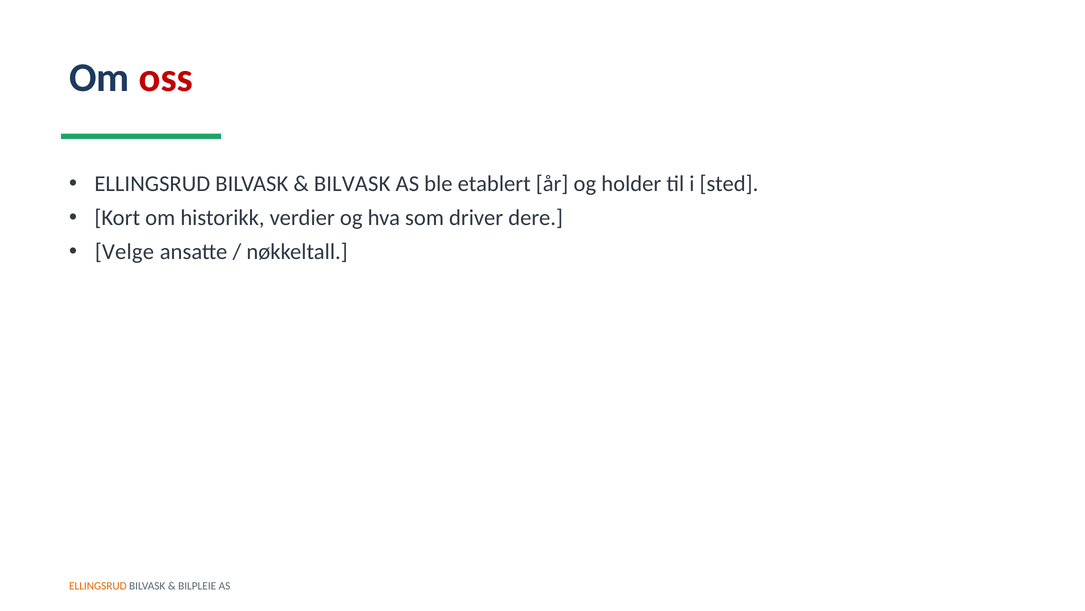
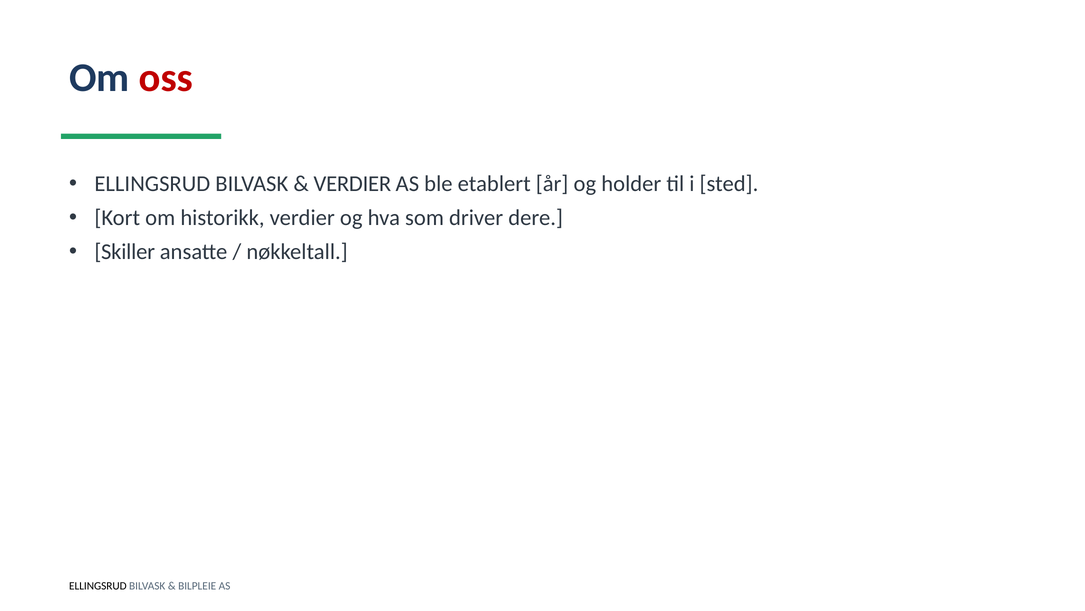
BILVASK: BILVASK -> VERDIER (352, 184)
Velge: Velge -> Skiller (125, 252)
ELLINGSRUD colour: orange -> black (98, 586)
